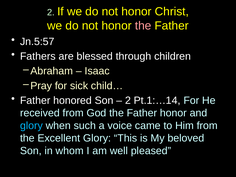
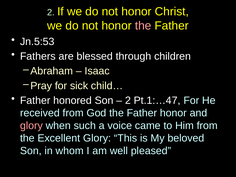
Jn.5:57: Jn.5:57 -> Jn.5:53 (37, 42)
Pt.1:…14: Pt.1:…14 -> Pt.1:…47 (157, 100)
glory colour: light blue -> pink (31, 126)
